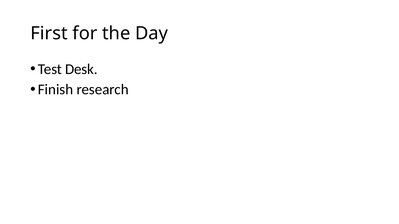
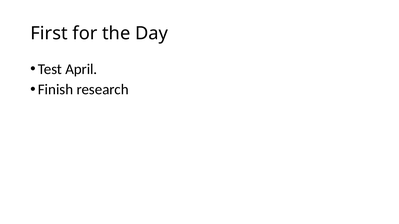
Desk: Desk -> April (81, 69)
